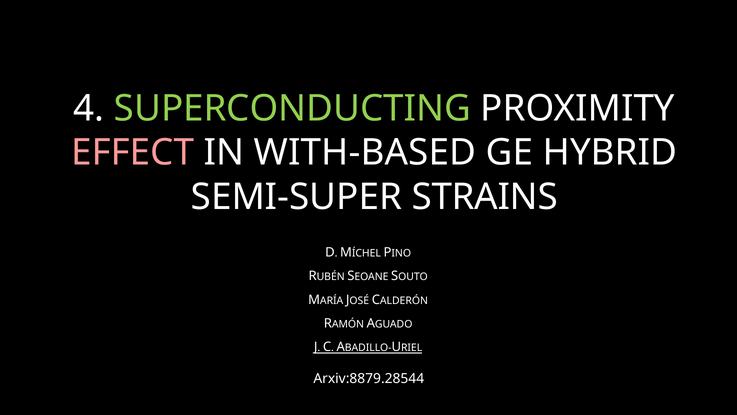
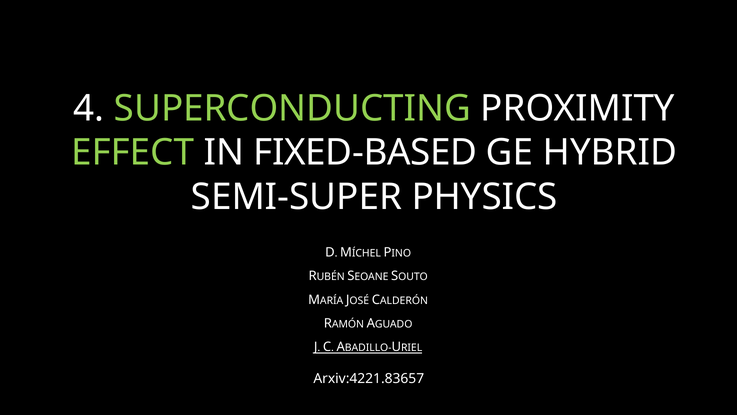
EFFECT colour: pink -> light green (133, 153)
WITH-BASED: WITH-BASED -> FIXED-BASED (365, 153)
STRAINS: STRAINS -> PHYSICS (485, 197)
Arxiv:8879.28544: Arxiv:8879.28544 -> Arxiv:4221.83657 (369, 379)
